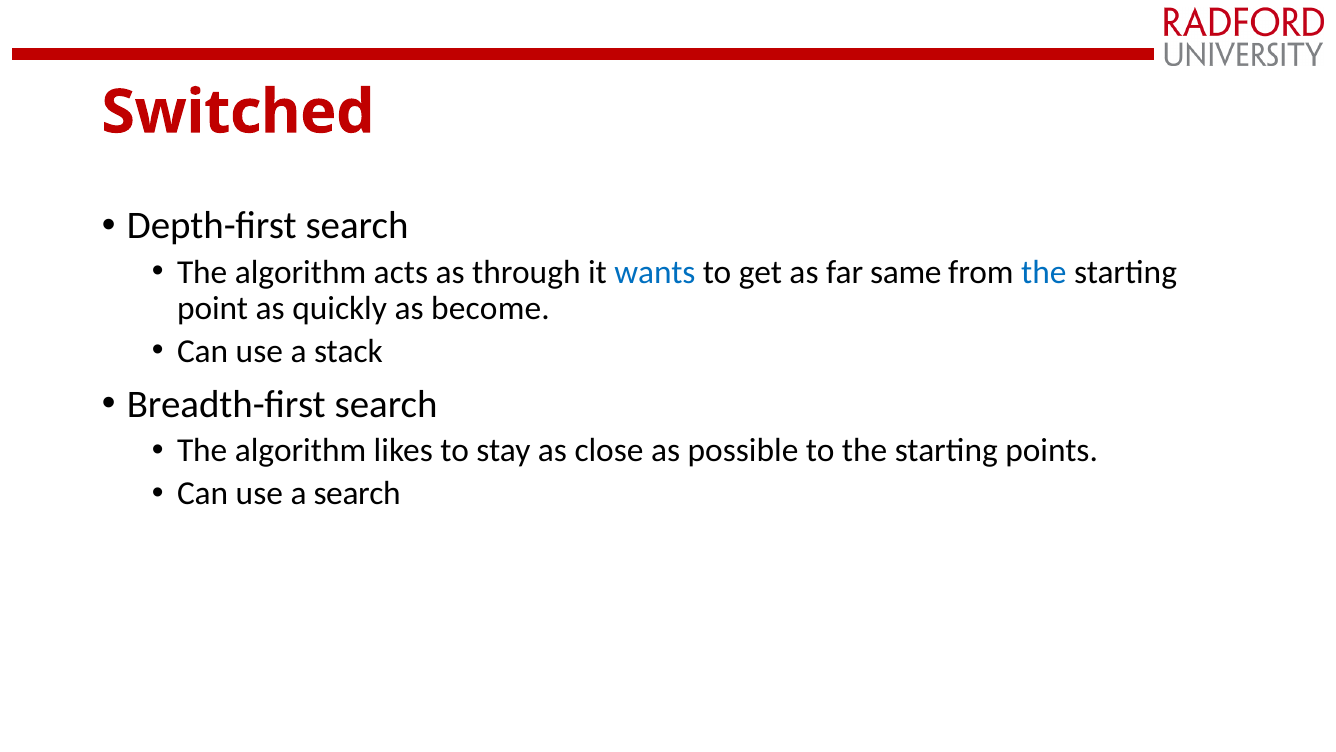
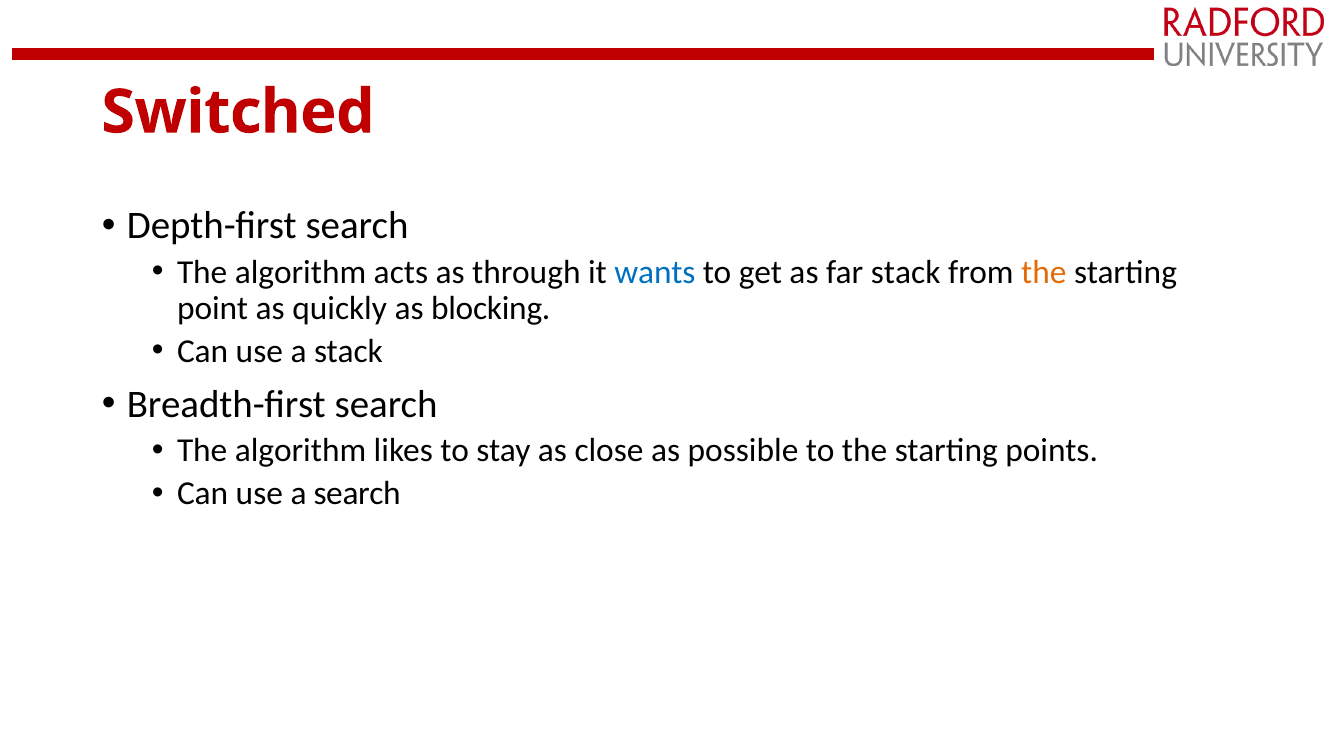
far same: same -> stack (906, 272)
the colour: blue -> orange (1044, 272)
become: become -> blocking (491, 308)
